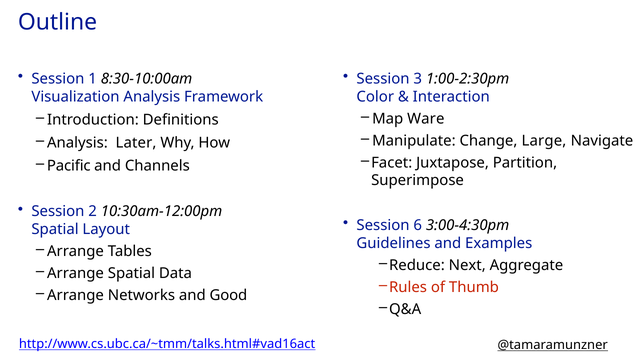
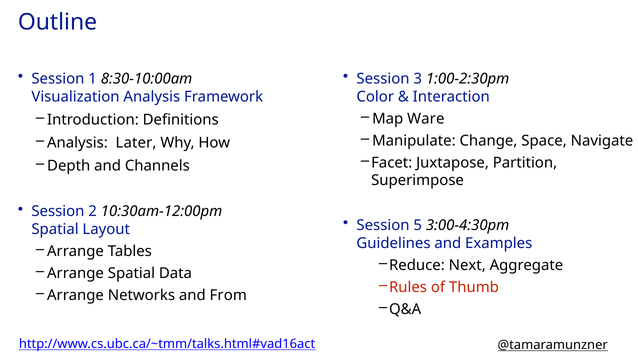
Large: Large -> Space (544, 141)
Pacific: Pacific -> Depth (69, 166)
6: 6 -> 5 (418, 225)
Good: Good -> From (228, 295)
